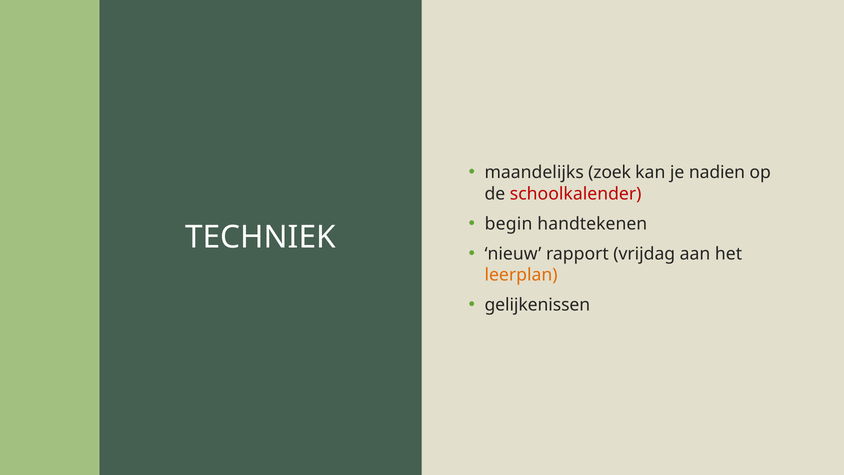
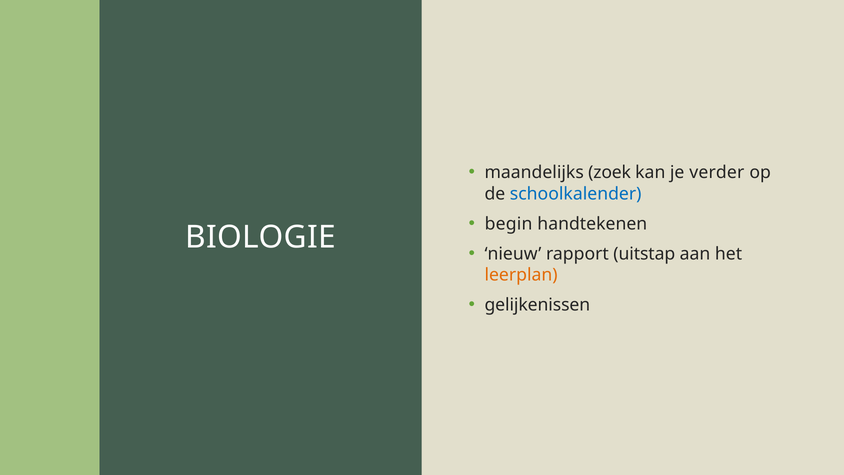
nadien: nadien -> verder (717, 173)
schoolkalender colour: red -> blue (576, 194)
TECHNIEK: TECHNIEK -> BIOLOGIE (260, 237)
vrijdag: vrijdag -> uitstap (644, 254)
